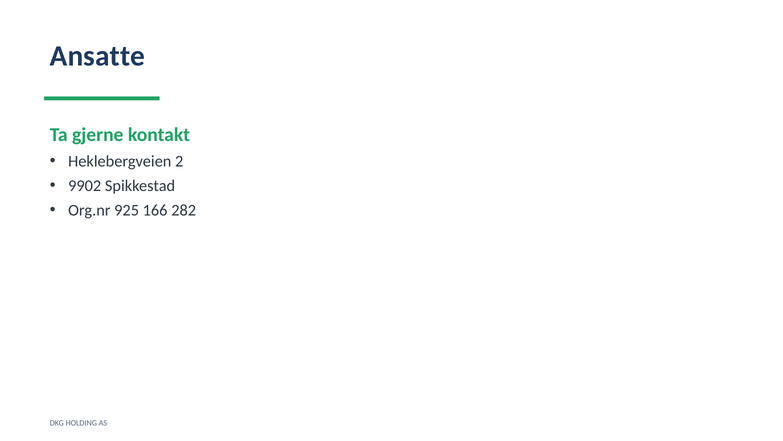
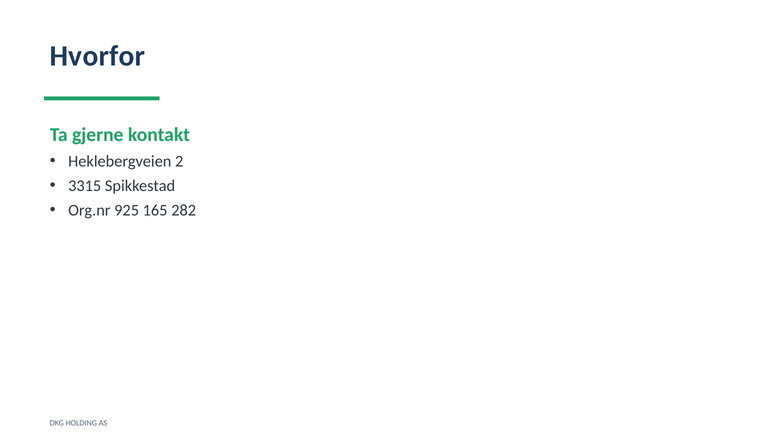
Ansatte: Ansatte -> Hvorfor (97, 56)
9902: 9902 -> 3315 (85, 185)
166: 166 -> 165 (155, 210)
